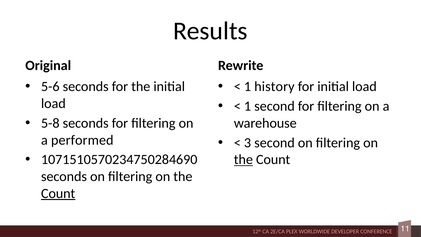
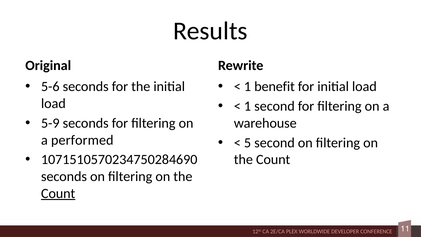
history: history -> benefit (275, 87)
5-8: 5-8 -> 5-9 (50, 123)
3: 3 -> 5 (248, 143)
the underline: present -> none (243, 160)
